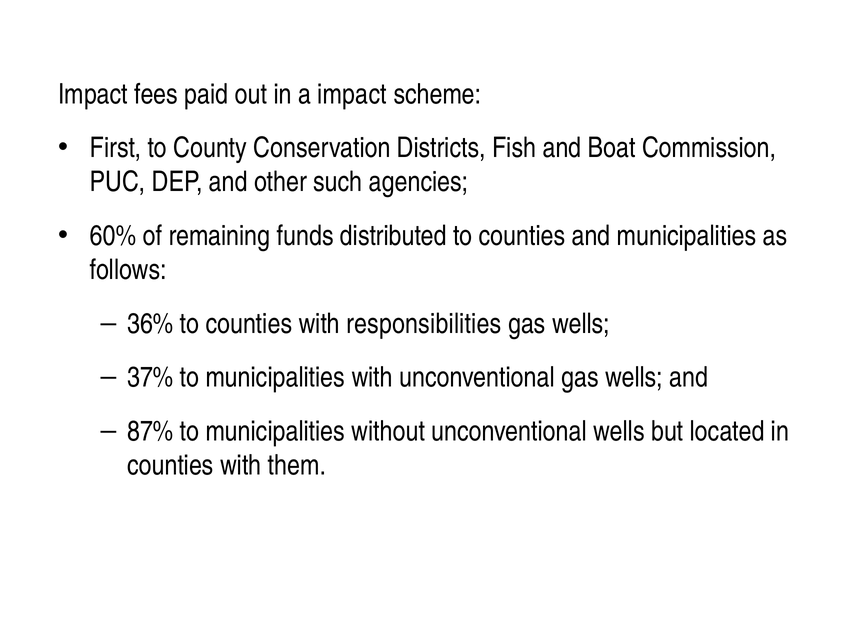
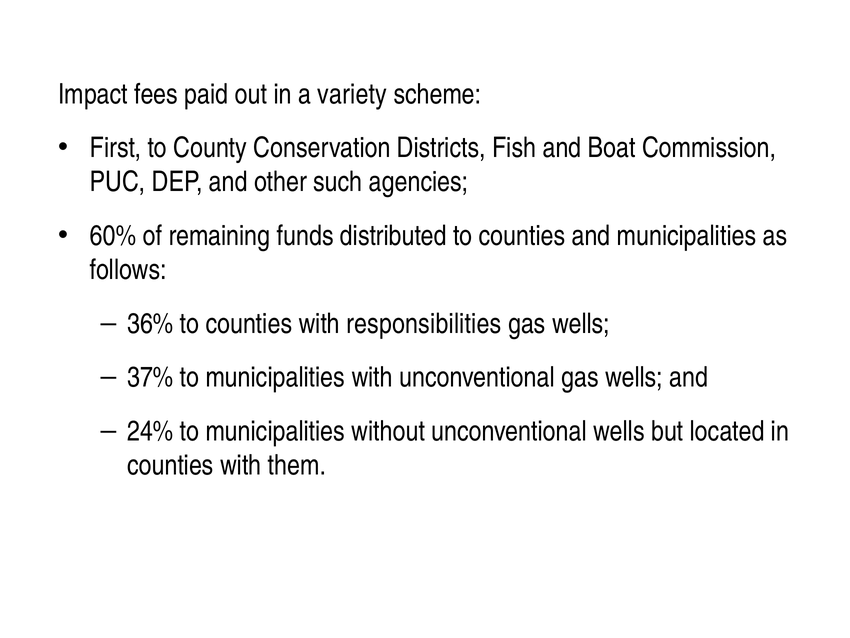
a impact: impact -> variety (352, 94)
87%: 87% -> 24% (150, 431)
